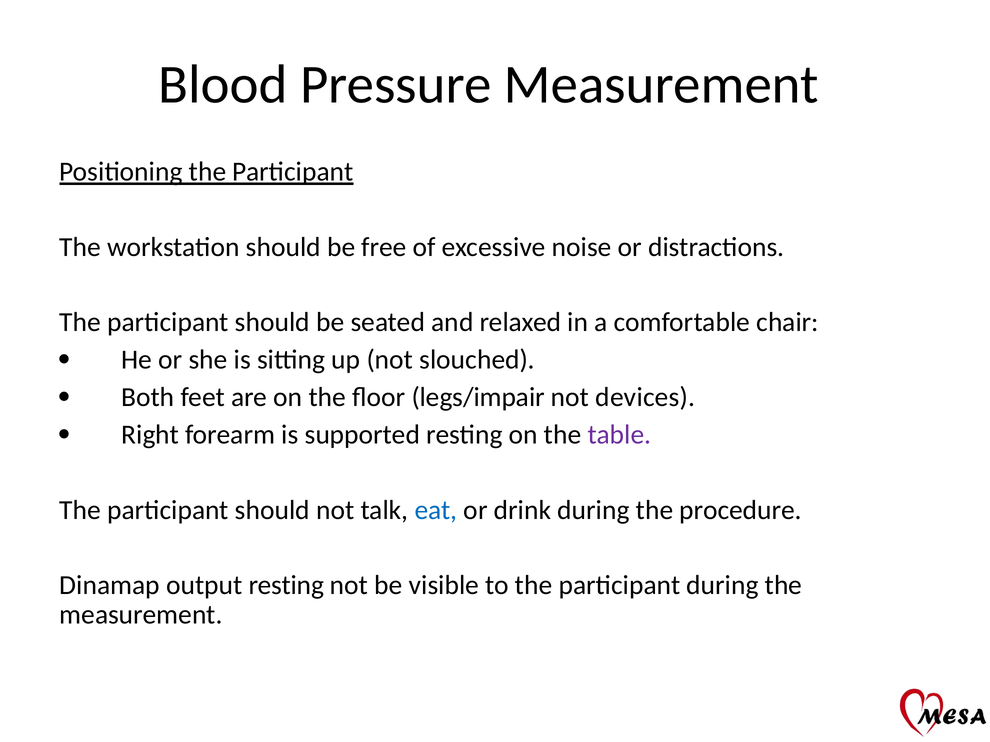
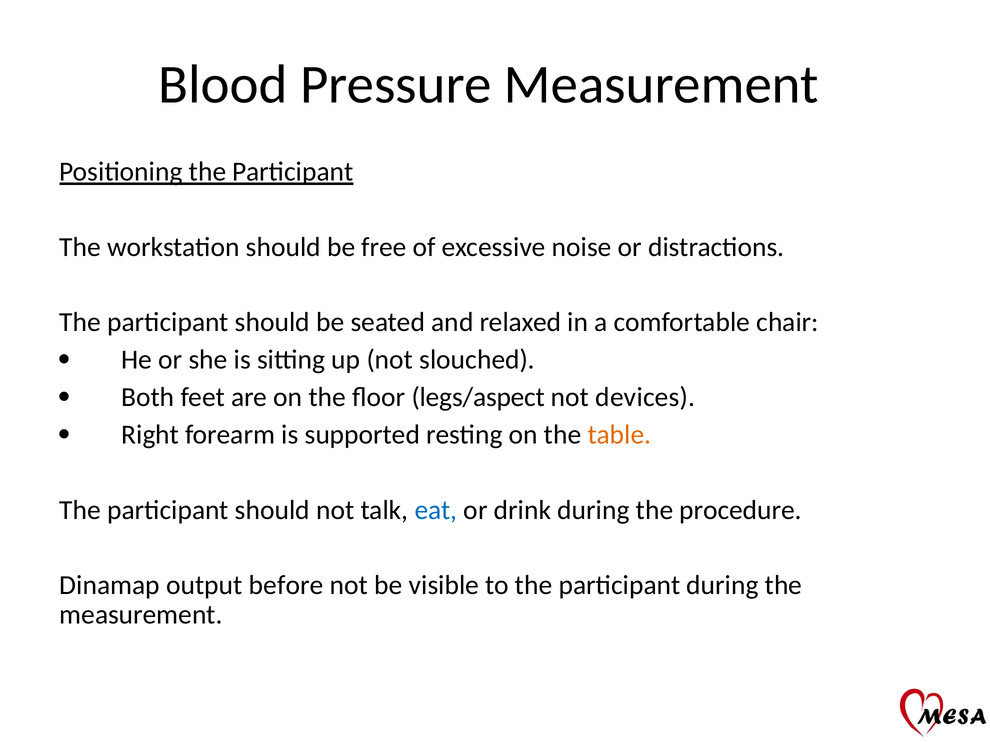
legs/impair: legs/impair -> legs/aspect (478, 398)
table colour: purple -> orange (619, 435)
output resting: resting -> before (286, 586)
